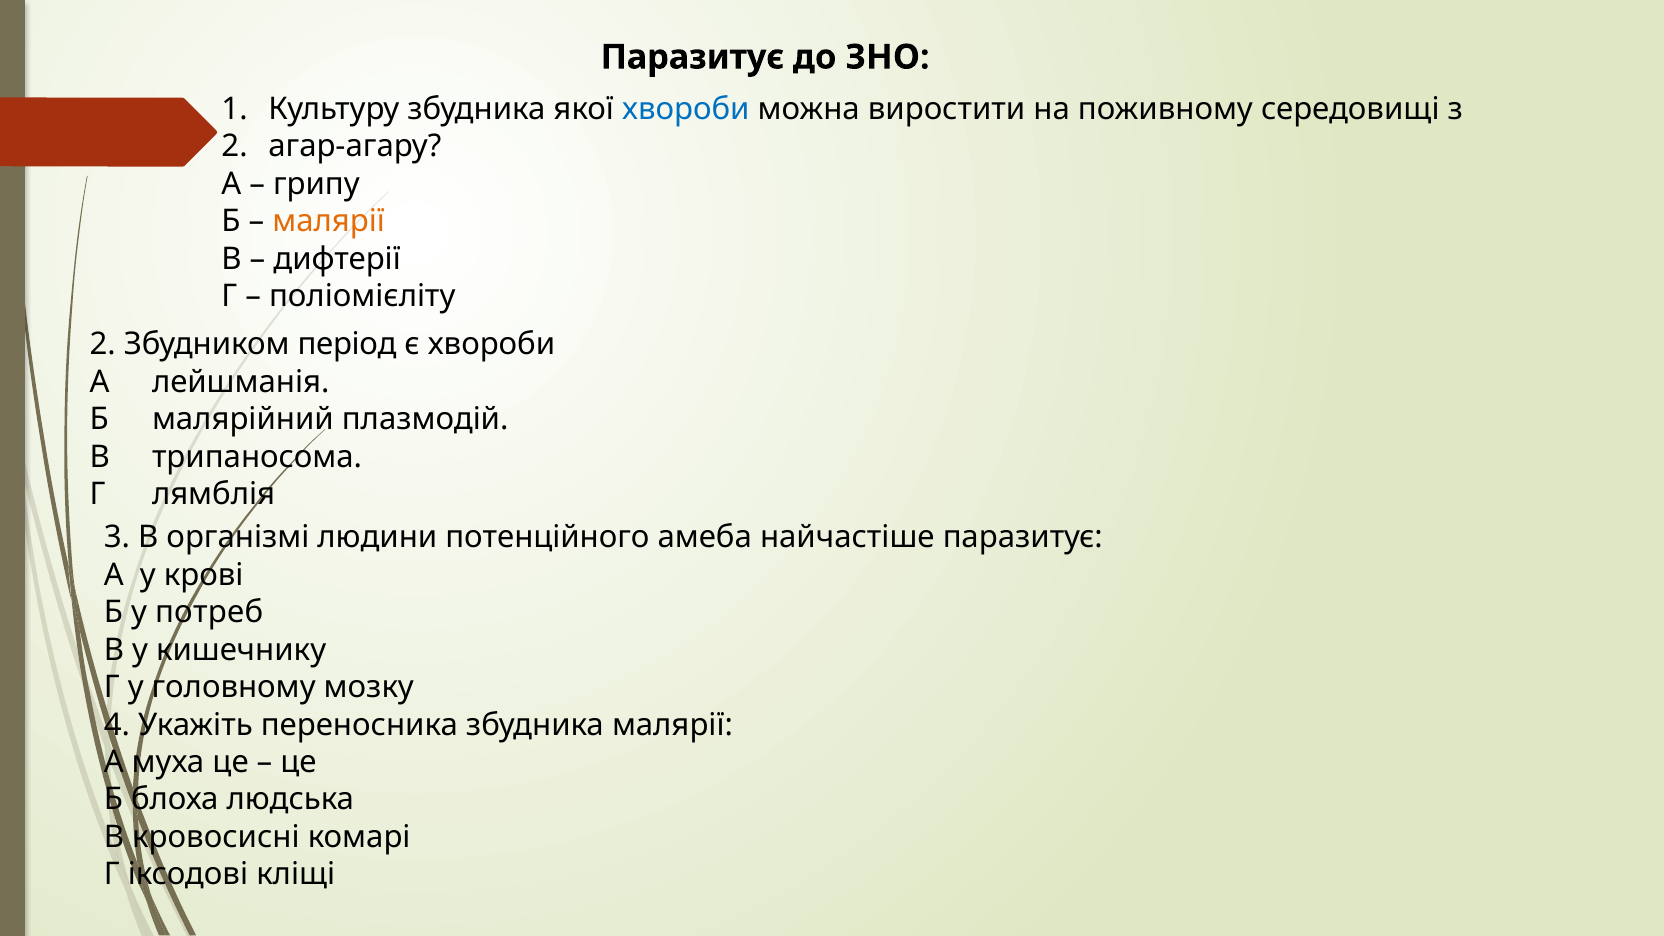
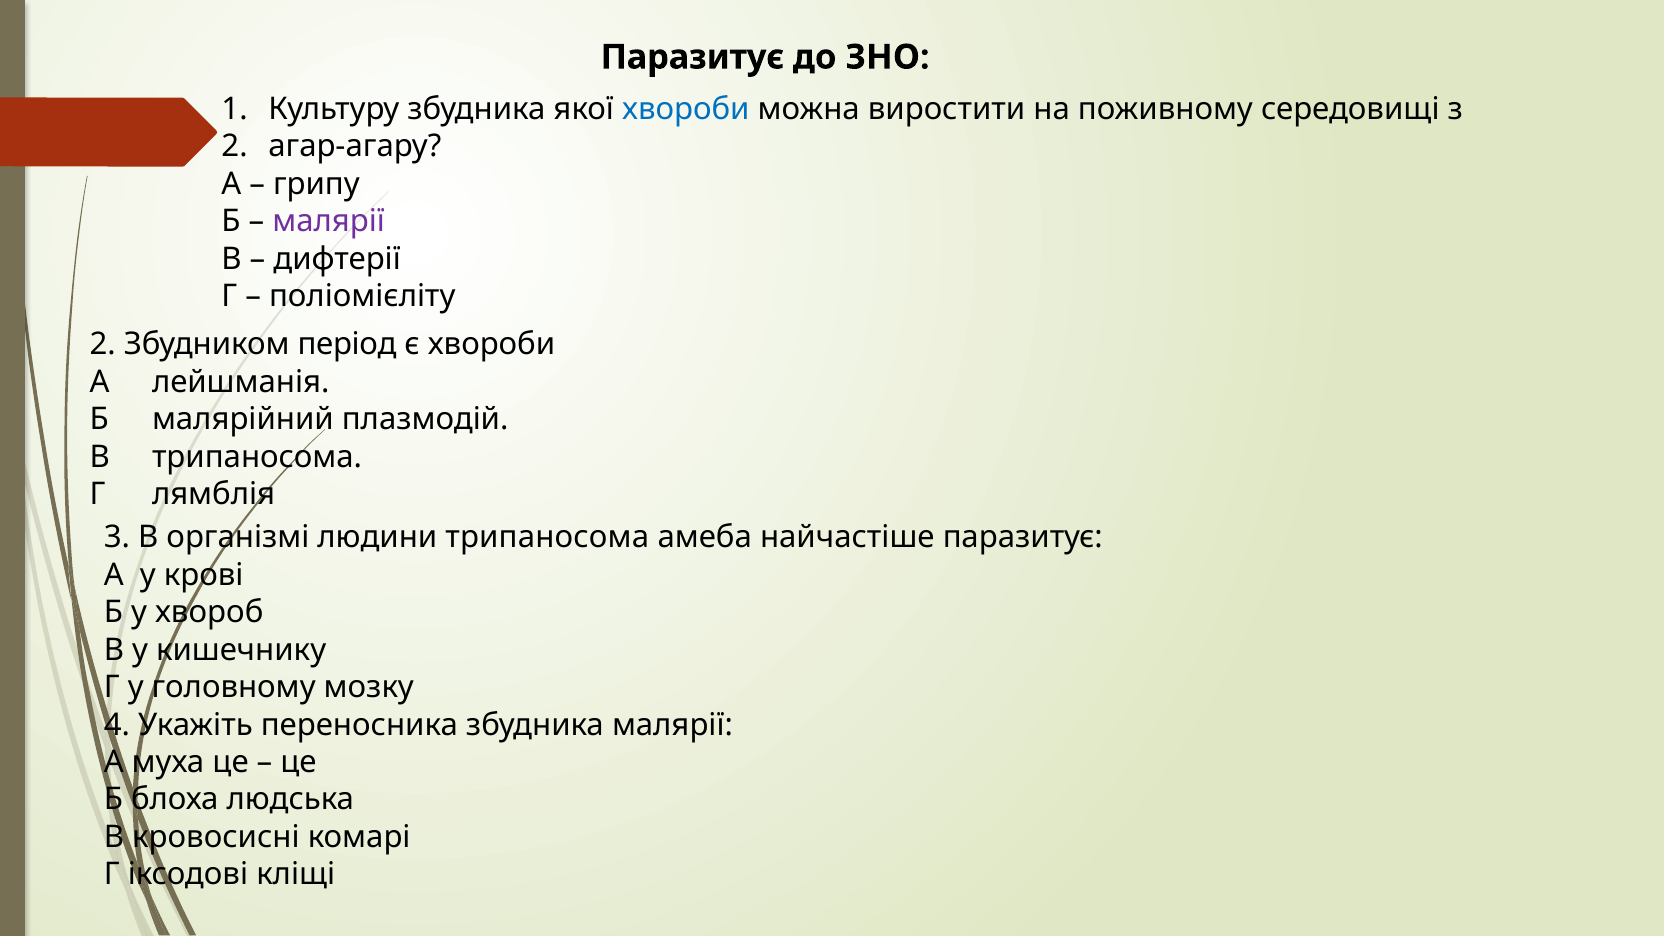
малярії colour: orange -> purple (329, 222)
людини потенційного: потенційного -> трипаносома (547, 538)
потреб: потреб -> хвороб (209, 612)
